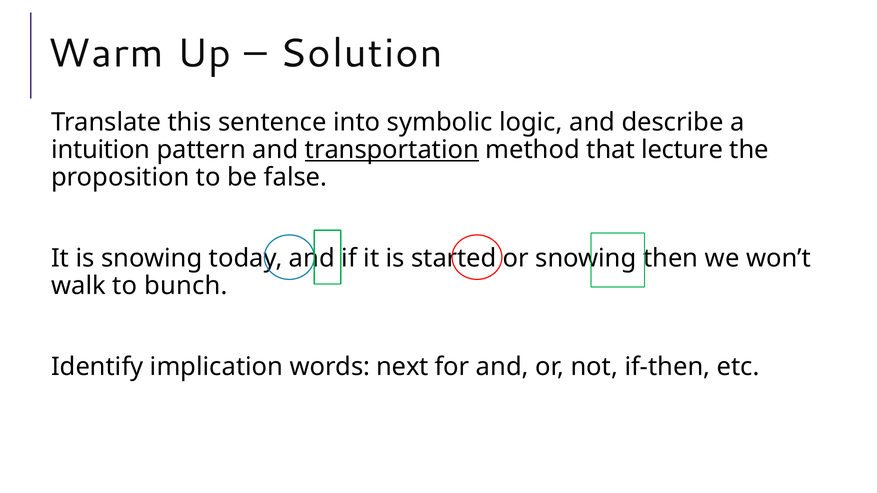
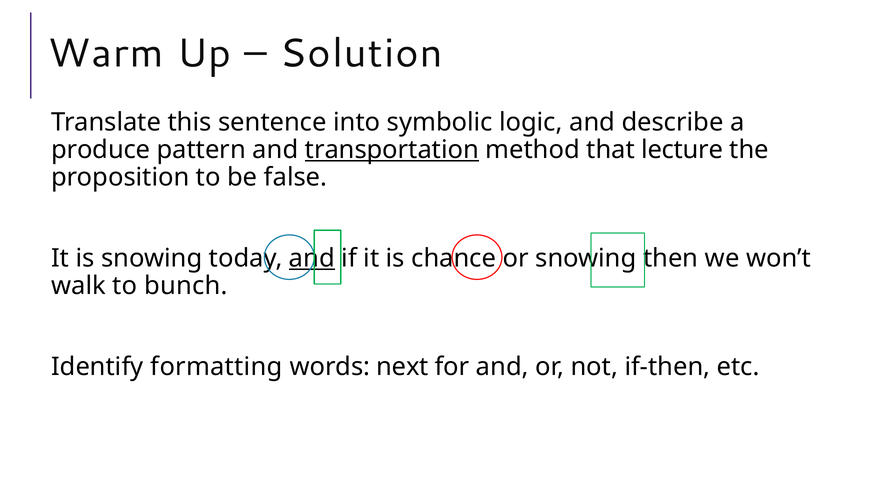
intuition: intuition -> produce (101, 150)
and underline: none -> present (312, 258)
started: started -> chance (454, 258)
implication: implication -> formatting (216, 367)
